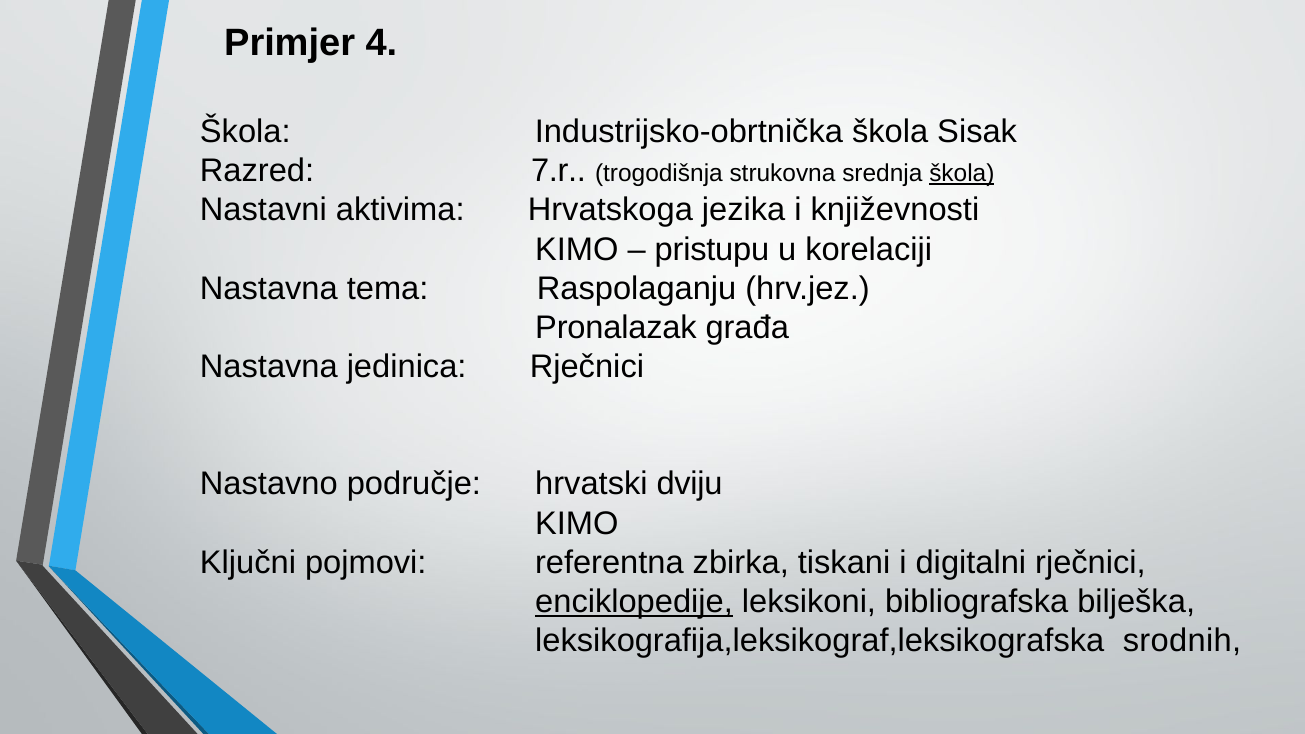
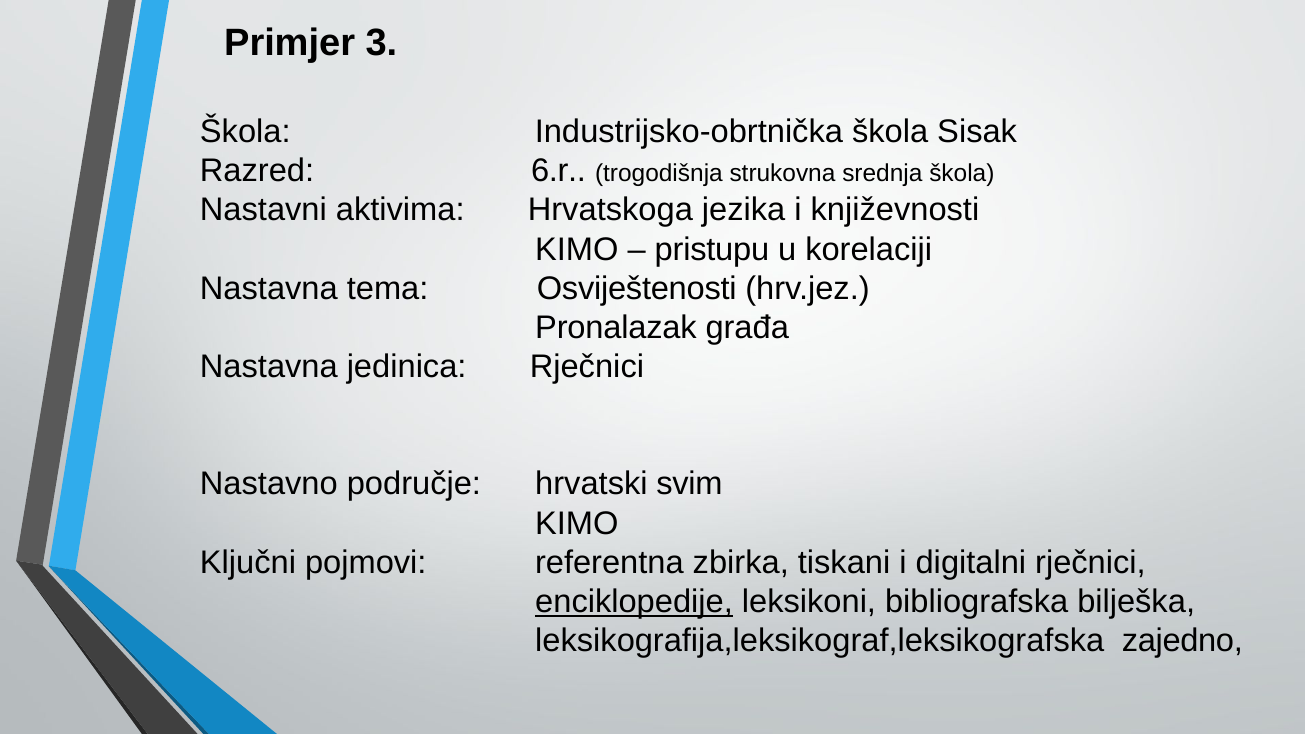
4: 4 -> 3 (381, 43)
7.r: 7.r -> 6.r (559, 171)
škola underline: present -> none (962, 174)
Raspolaganju: Raspolaganju -> Osviještenosti (637, 288)
dviju: dviju -> svim (690, 484)
srodnih: srodnih -> zajedno (1182, 641)
